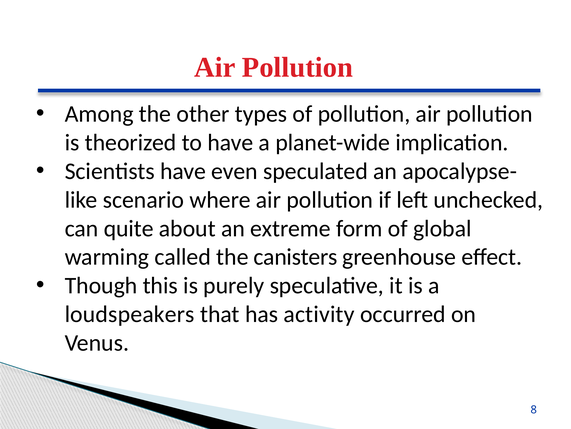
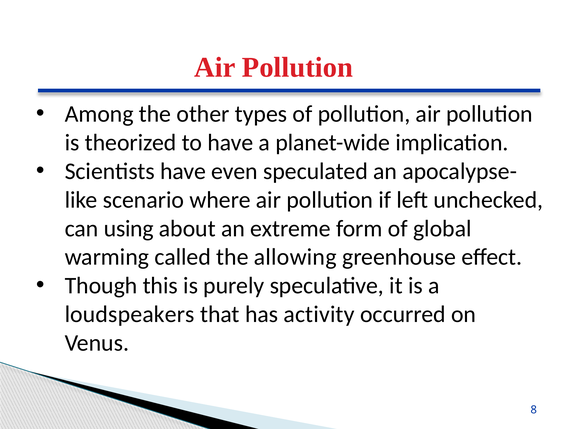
quite: quite -> using (129, 228)
canisters: canisters -> allowing (295, 257)
